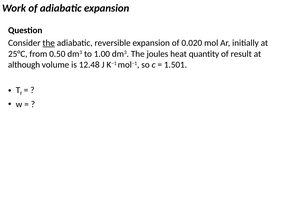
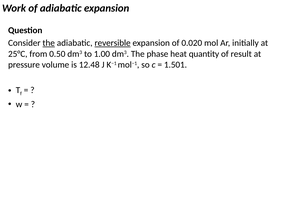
reversible underline: none -> present (113, 43)
joules: joules -> phase (157, 54)
although: although -> pressure (24, 65)
